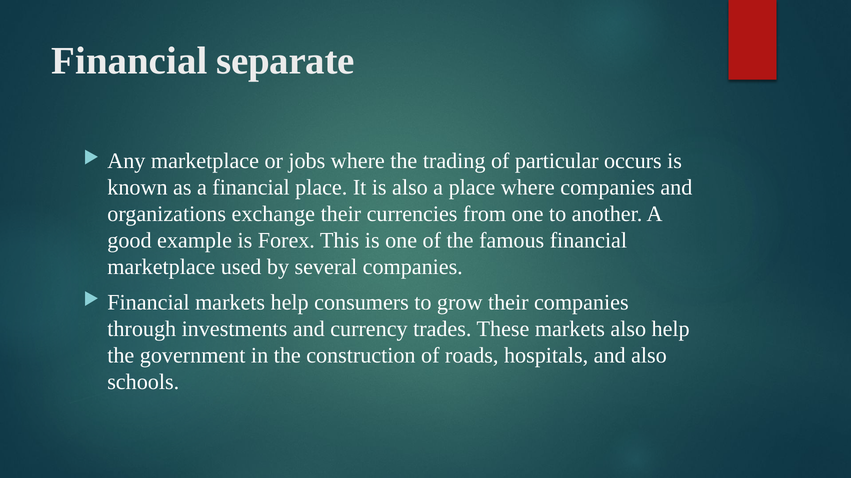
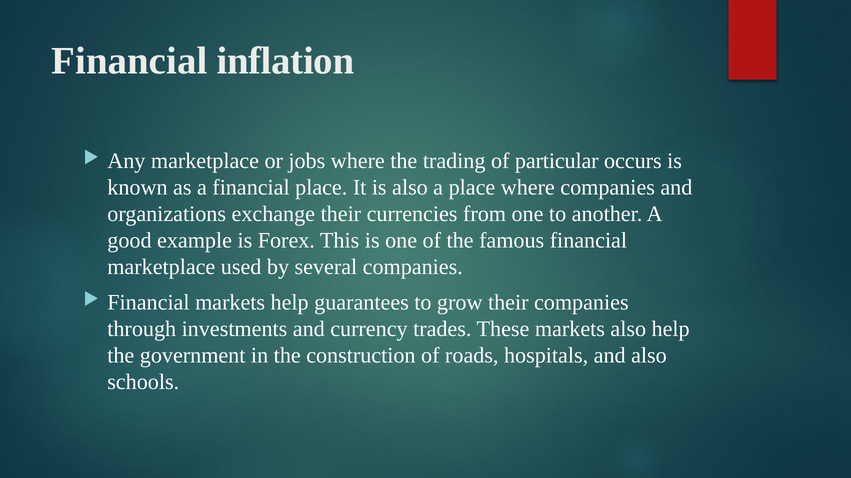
separate: separate -> inflation (285, 61)
consumers: consumers -> guarantees (362, 303)
